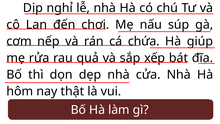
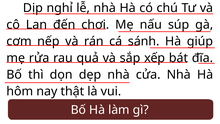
chứa: chứa -> sánh (144, 41)
